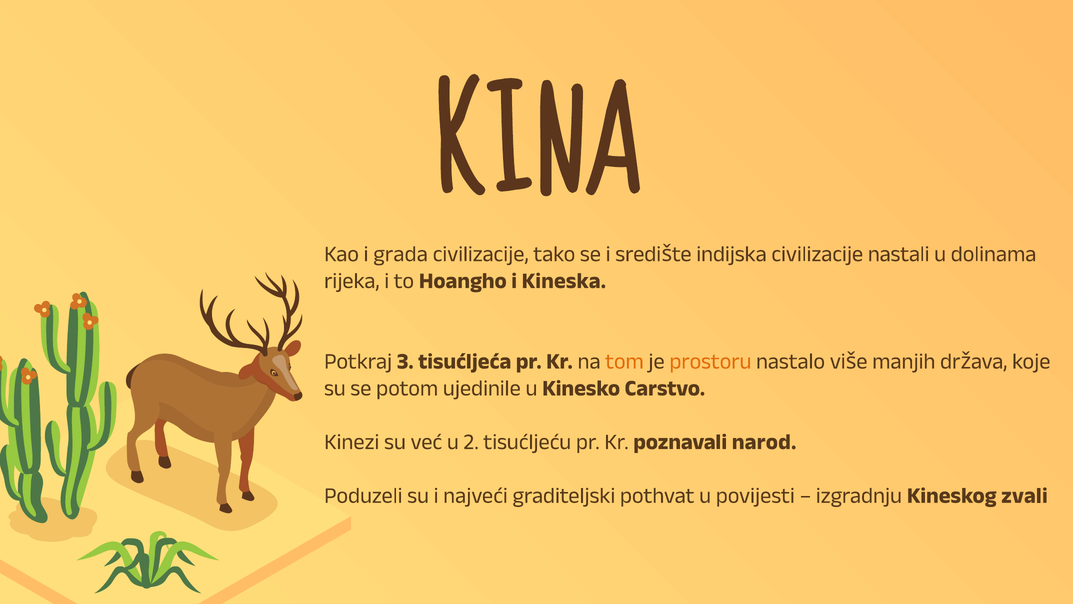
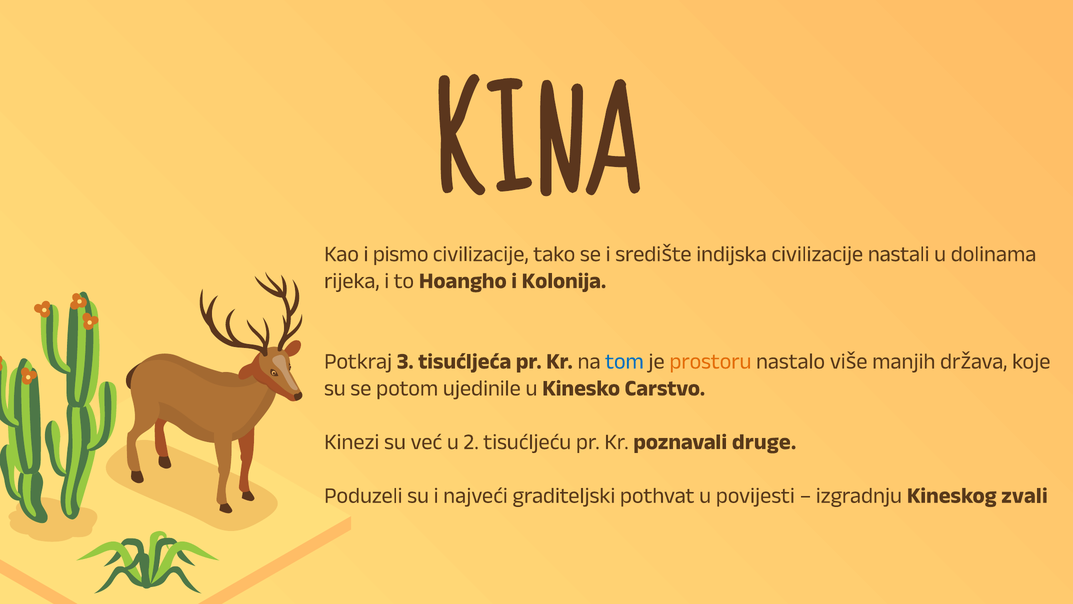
grada: grada -> pismo (401, 254)
Kineska: Kineska -> Kolonija (564, 280)
tom colour: orange -> blue (624, 361)
narod: narod -> druge (764, 441)
